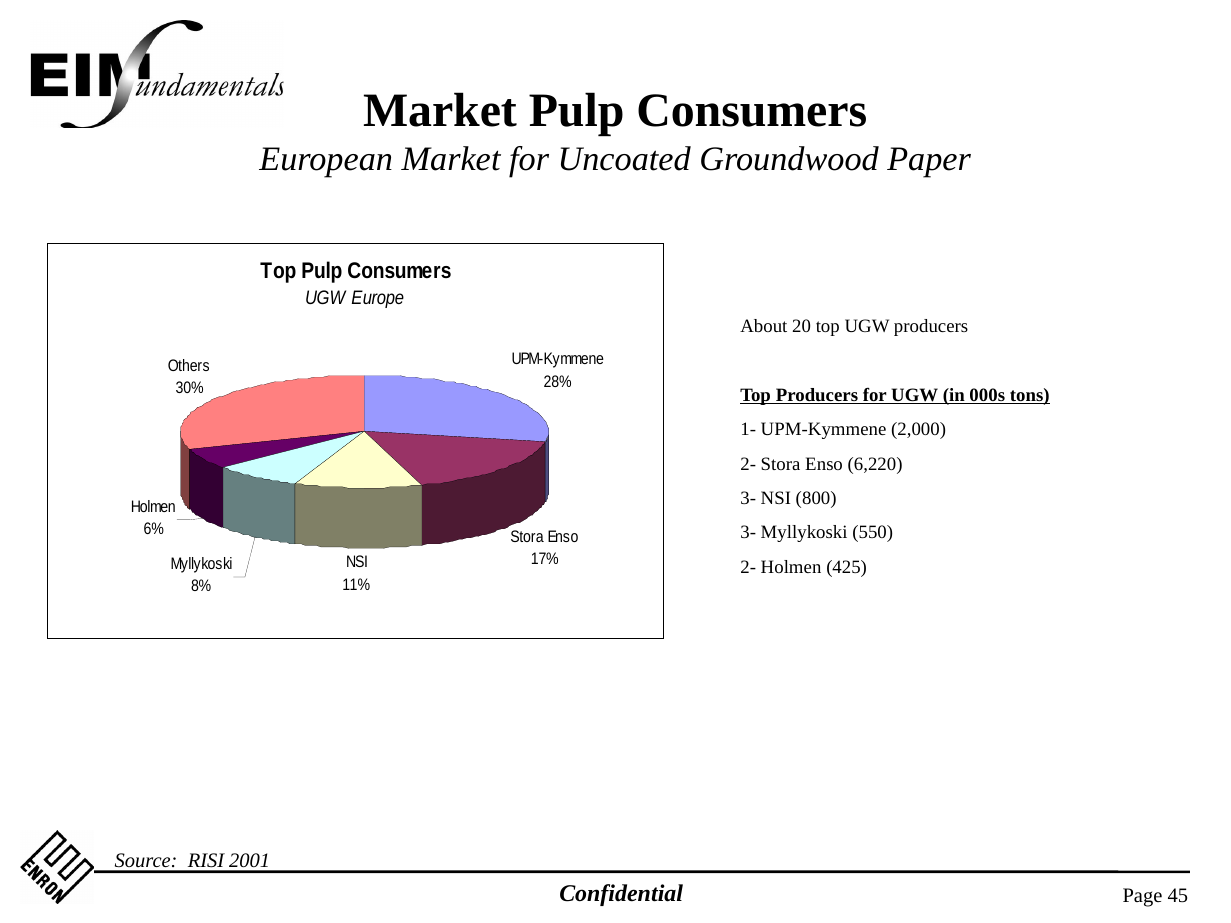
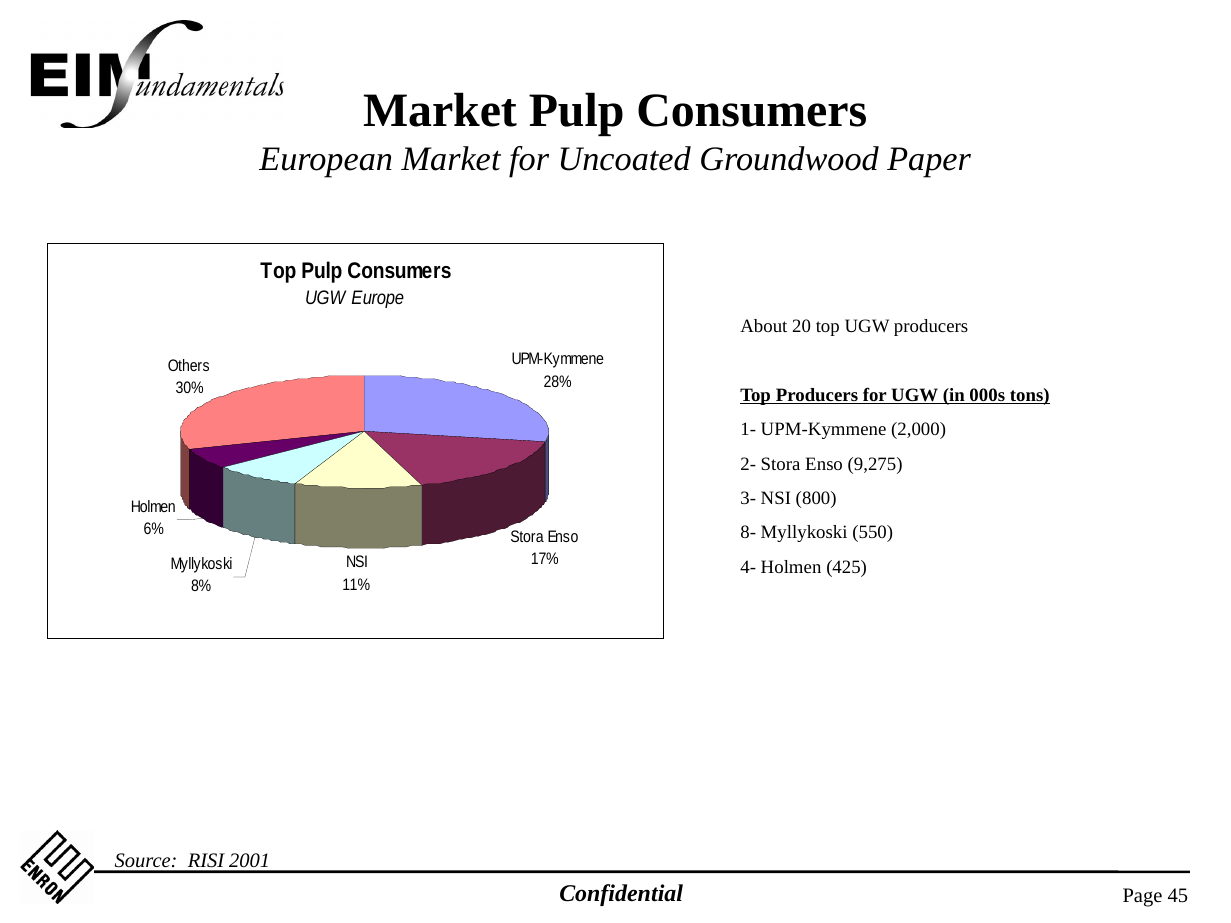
6,220: 6,220 -> 9,275 (875, 464)
3-: 3- -> 8- (748, 533)
2-: 2- -> 4- (748, 567)
